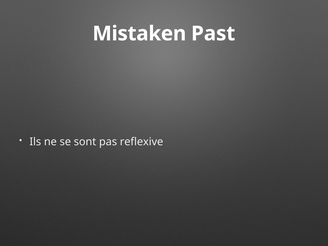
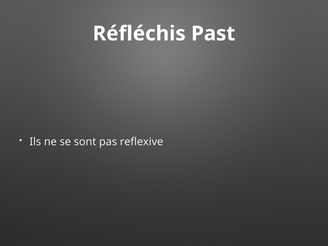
Mistaken: Mistaken -> Réfléchis (139, 34)
